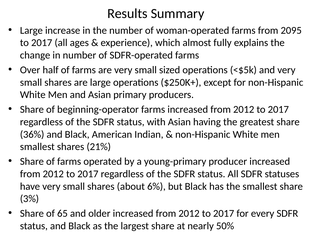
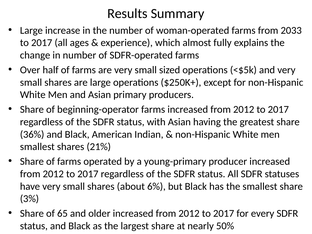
2095: 2095 -> 2033 (291, 30)
